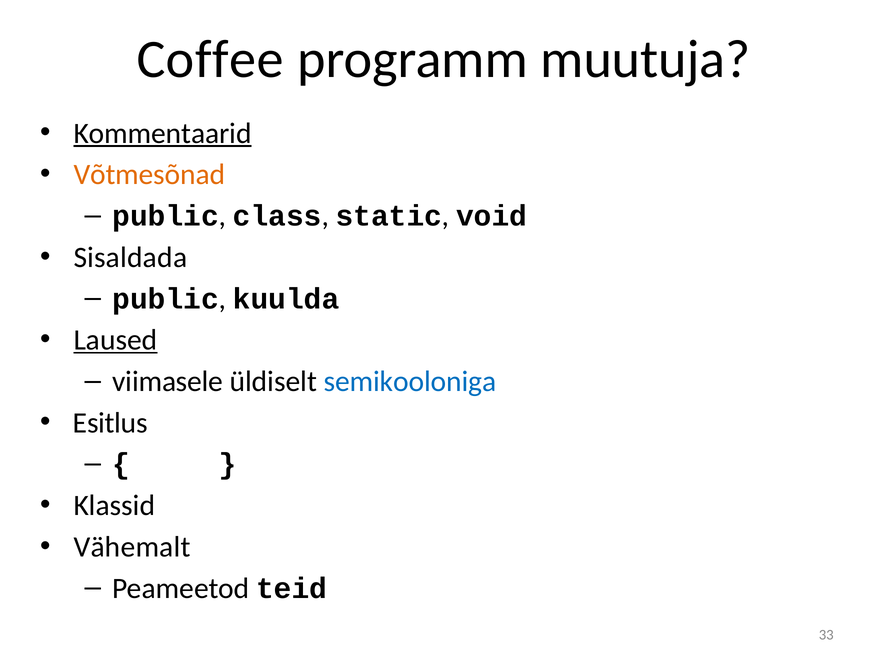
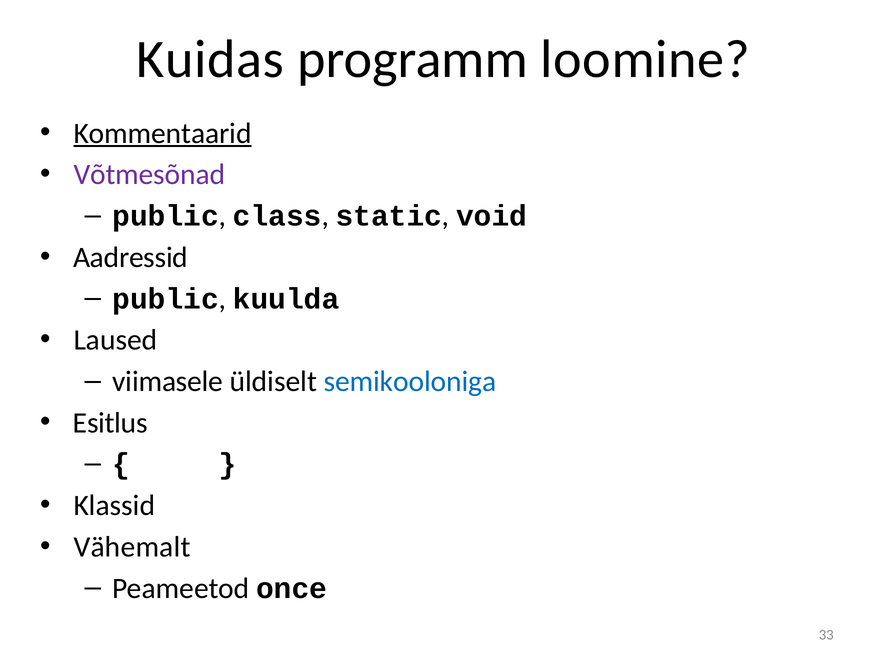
Coffee: Coffee -> Kuidas (210, 59)
muutuja: muutuja -> loomine (645, 59)
Võtmesõnad colour: orange -> purple (149, 175)
Sisaldada: Sisaldada -> Aadressid (131, 257)
Laused underline: present -> none (115, 340)
teid: teid -> once (292, 589)
